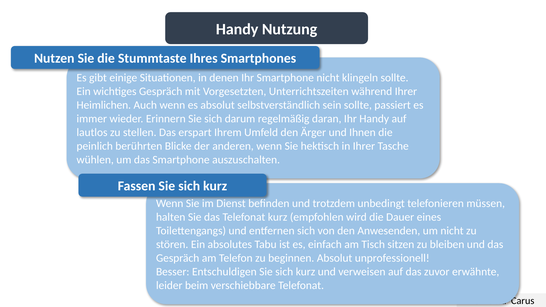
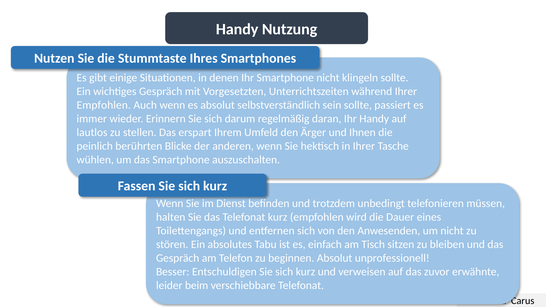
Heimlichen: Heimlichen -> Empfohlen (104, 105)
